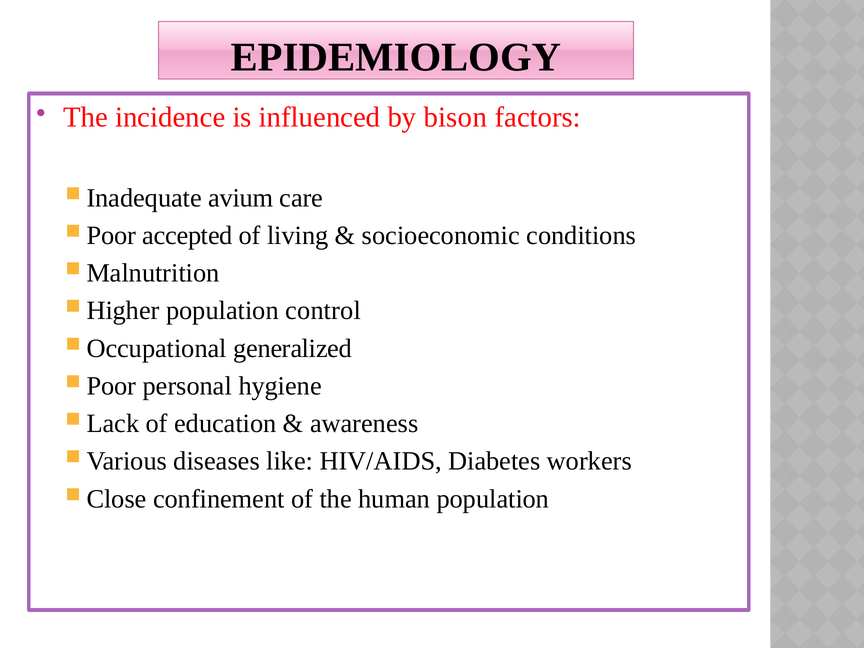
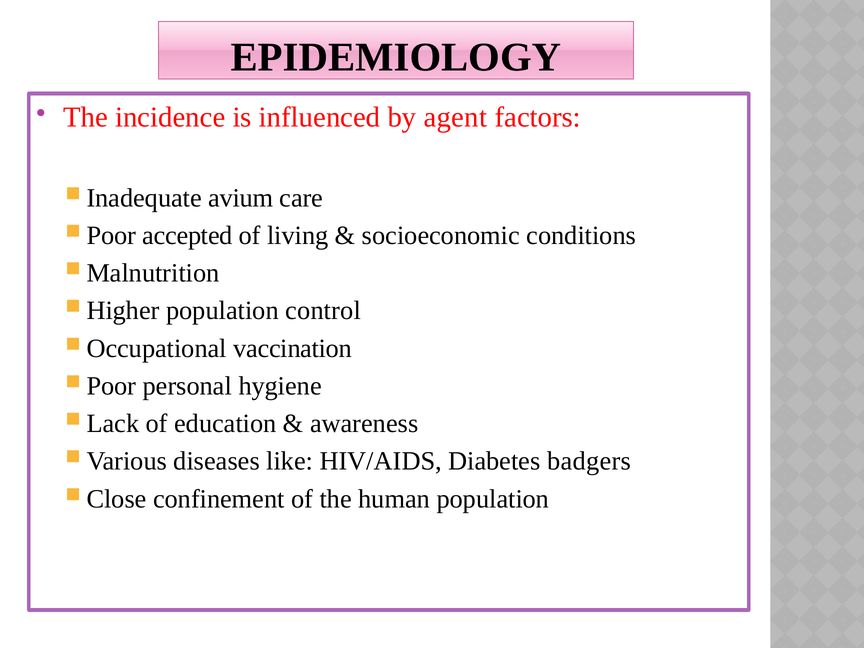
bison: bison -> agent (455, 117)
generalized: generalized -> vaccination (293, 348)
workers: workers -> badgers (589, 461)
